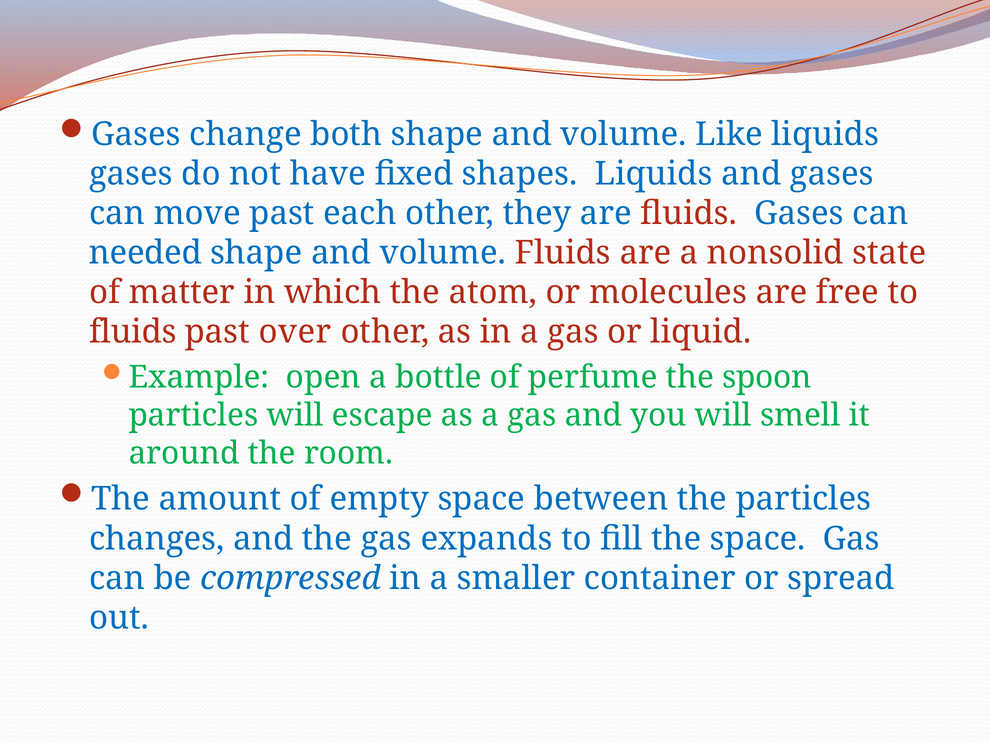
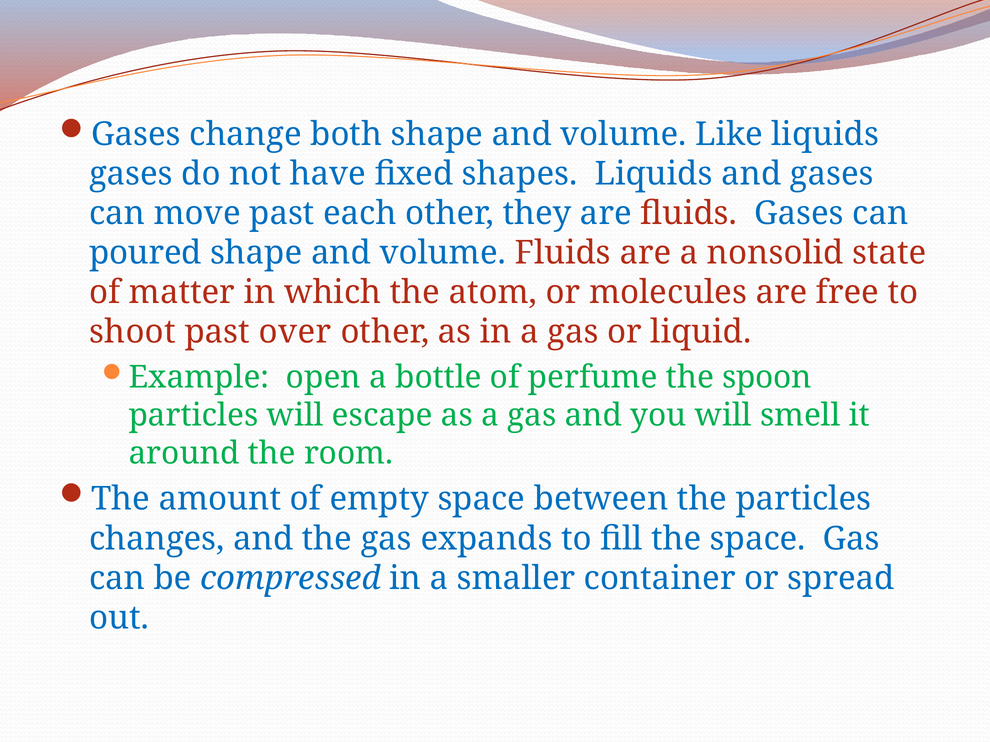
needed: needed -> poured (145, 253)
fluids: fluids -> shoot (132, 332)
